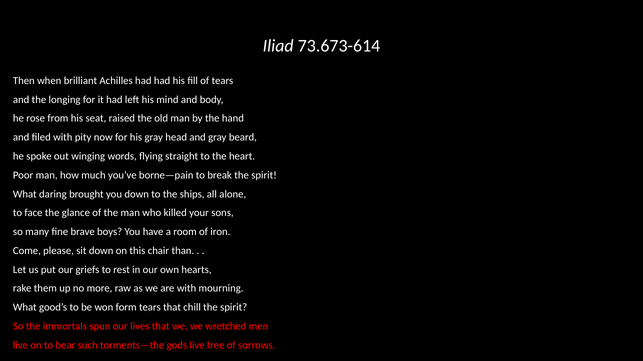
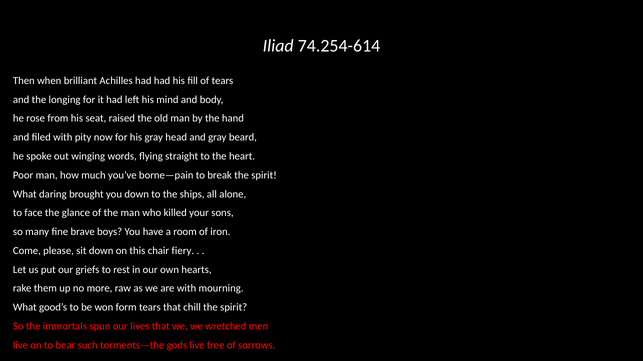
73.673-614: 73.673-614 -> 74.254-614 (339, 46)
than: than -> fiery (183, 251)
